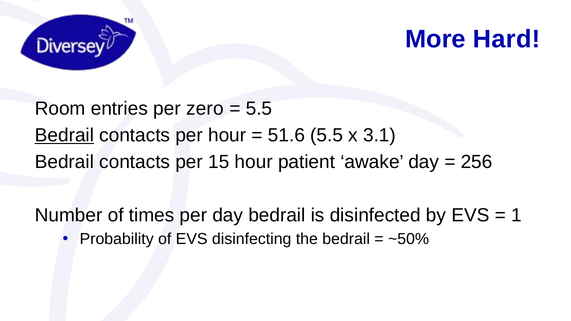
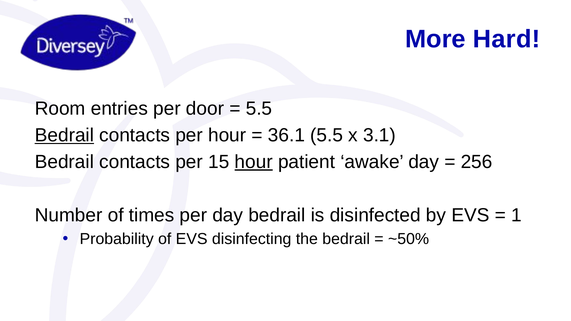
zero: zero -> door (205, 109)
51.6: 51.6 -> 36.1 (286, 135)
hour underline: none -> present (254, 162)
